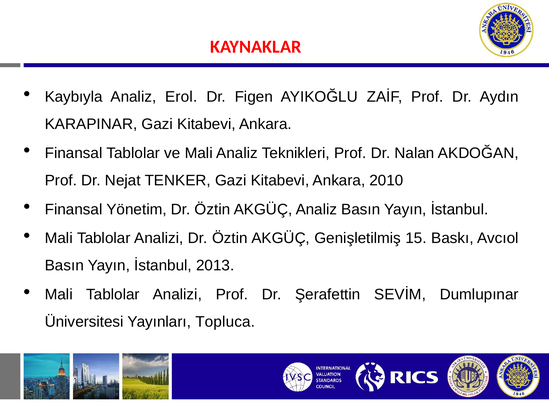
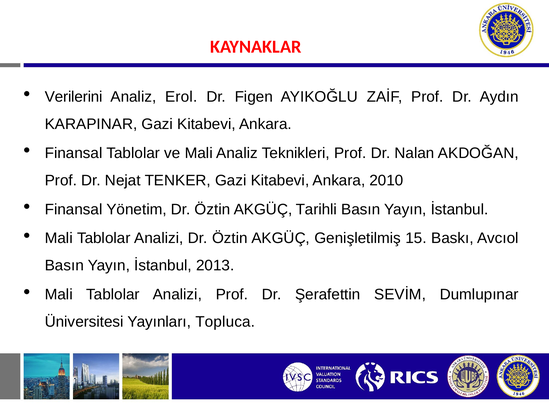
Kaybıyla: Kaybıyla -> Verilerini (74, 97)
AKGÜÇ Analiz: Analiz -> Tarihli (316, 210)
